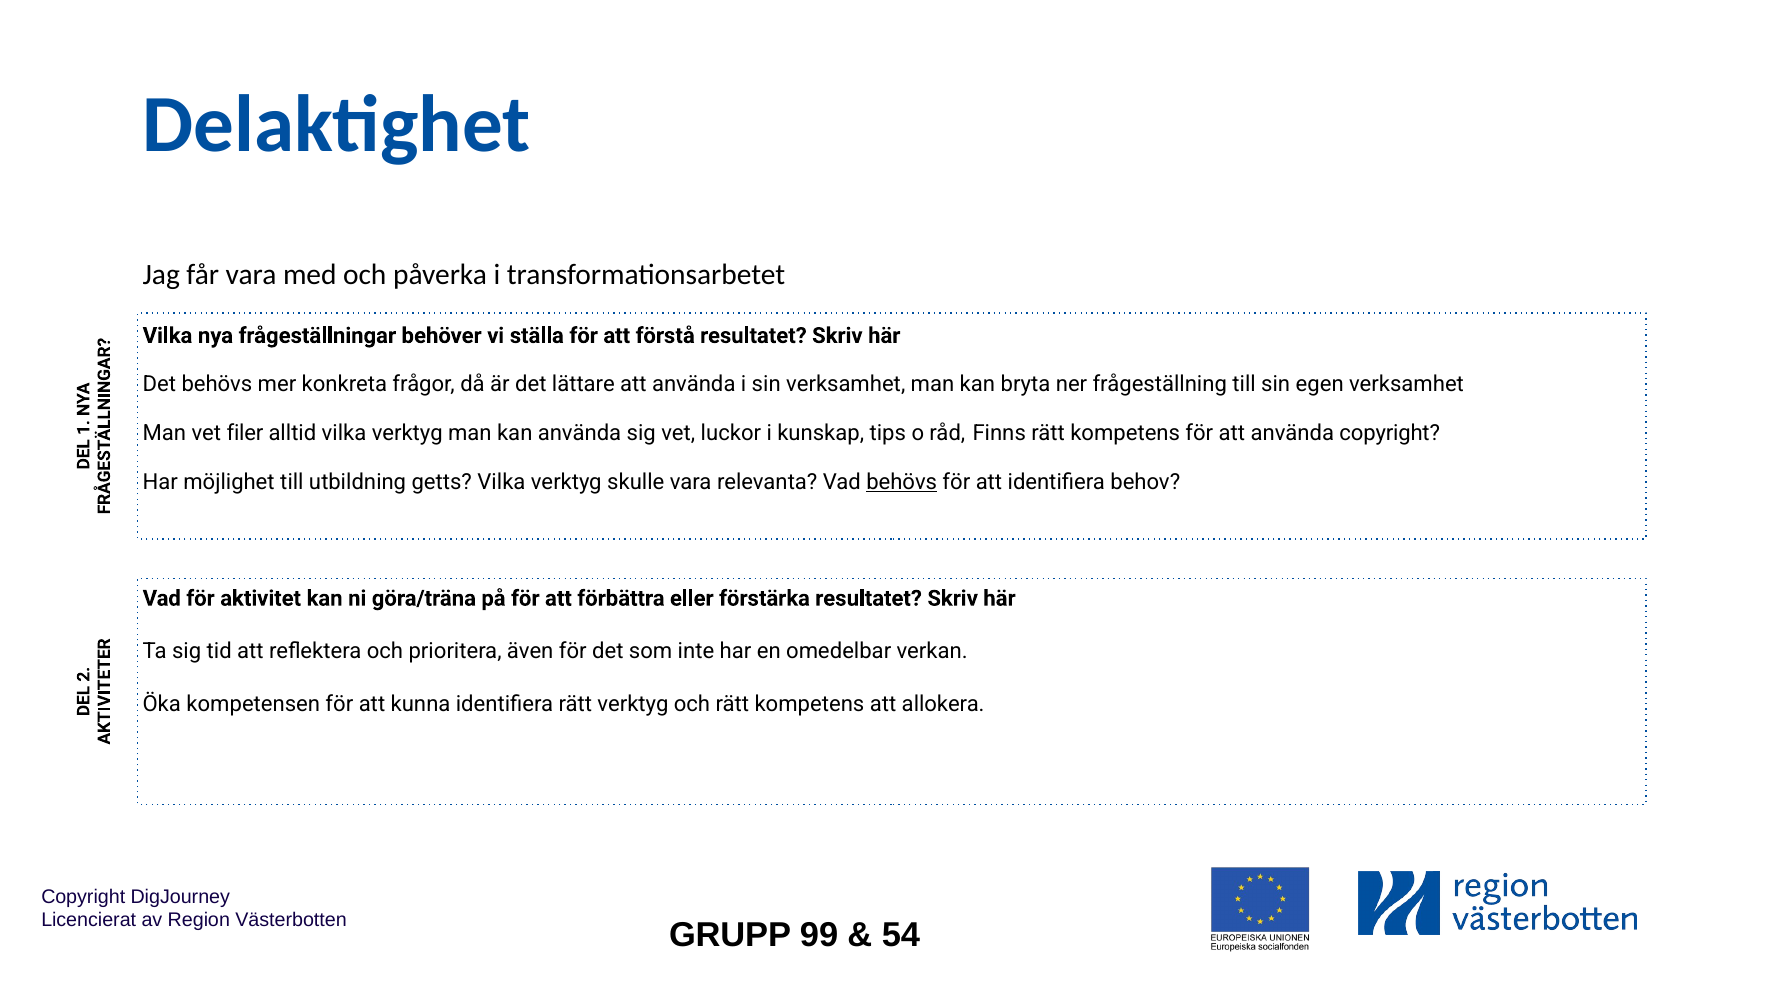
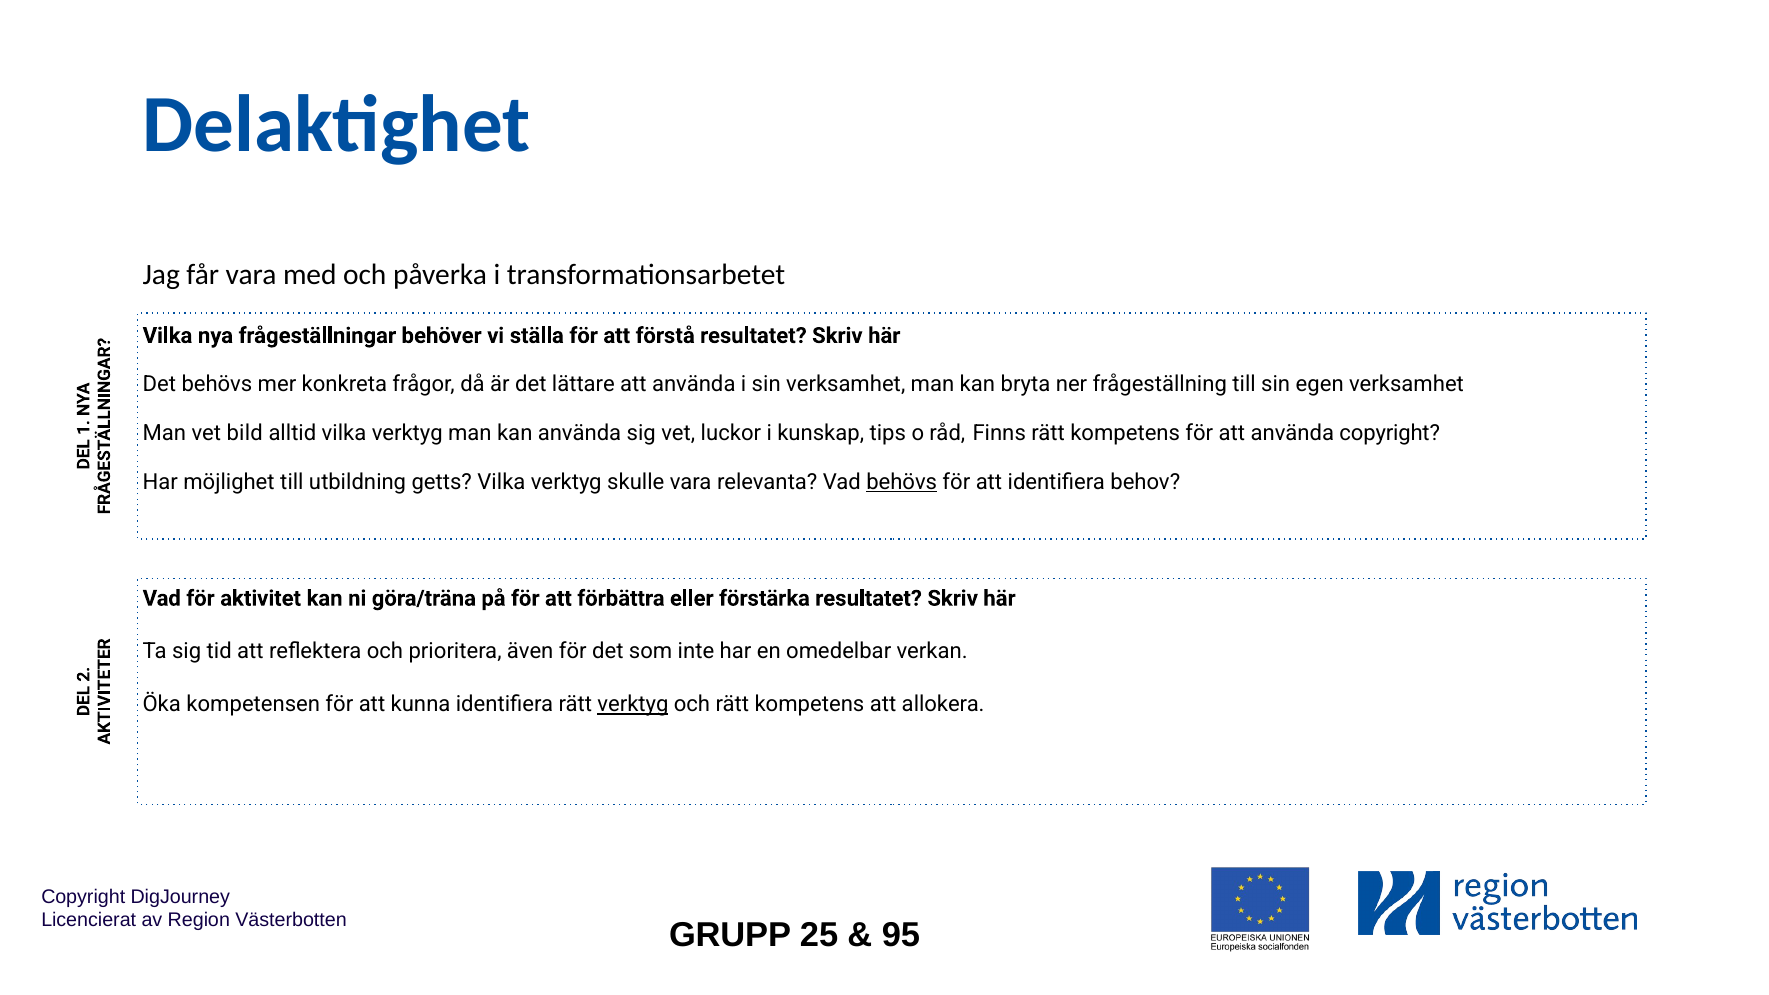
filer: filer -> bild (245, 433)
verktyg underline: none -> present (633, 705)
99: 99 -> 25 (819, 935)
54: 54 -> 95 (901, 935)
